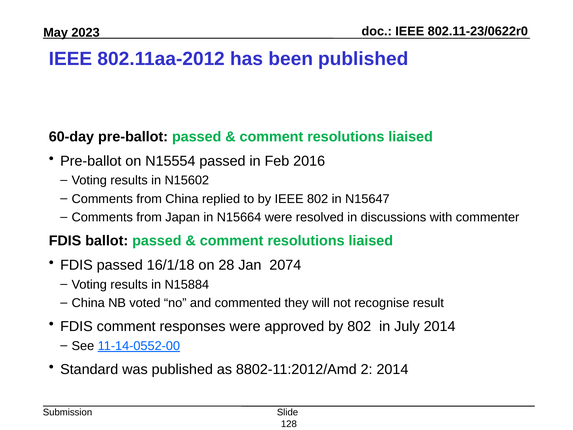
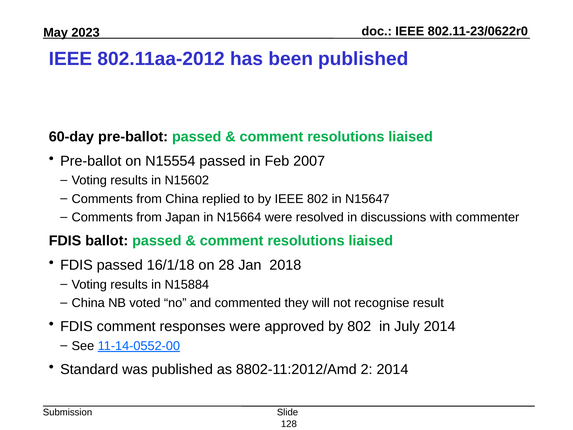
2016: 2016 -> 2007 (309, 161)
2074: 2074 -> 2018 (285, 265)
